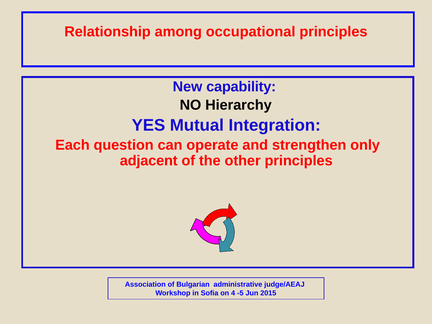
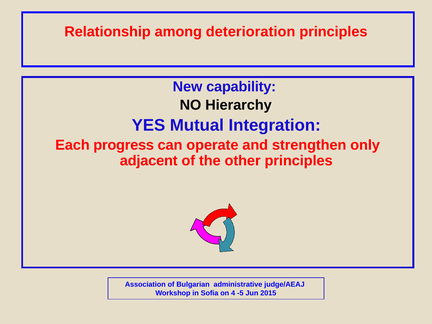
occupational: occupational -> deterioration (251, 32)
question: question -> progress (124, 145)
